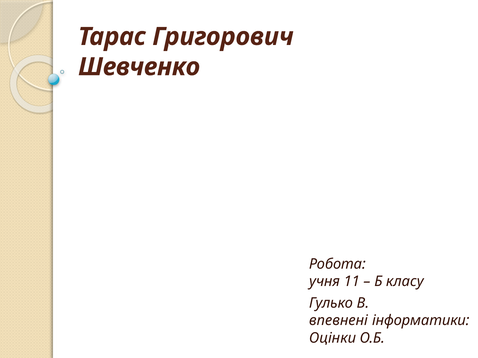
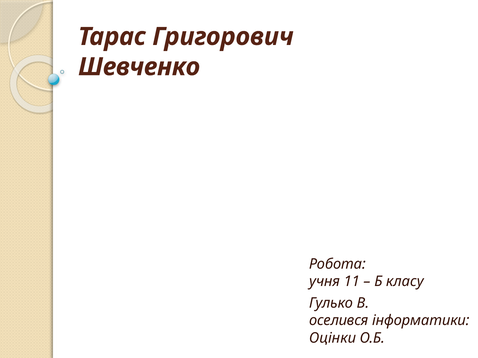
впевнені: впевнені -> оселився (339, 321)
